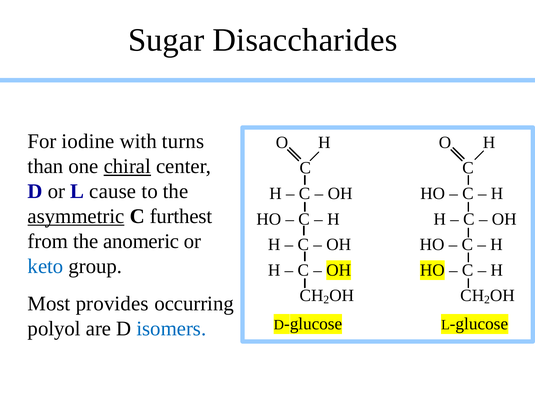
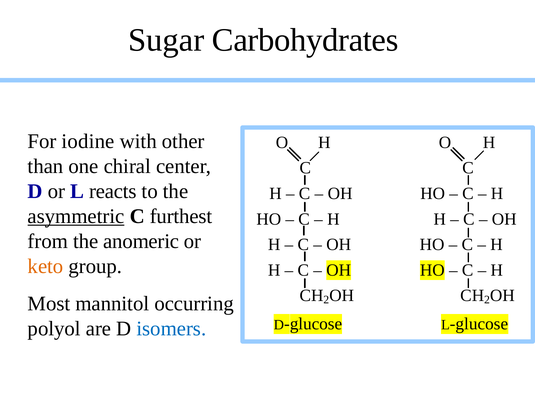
Disaccharides: Disaccharides -> Carbohydrates (305, 40)
turns: turns -> other (183, 141)
chiral underline: present -> none (127, 166)
cause: cause -> reacts (113, 191)
keto colour: blue -> orange (45, 266)
provides: provides -> mannitol (112, 304)
